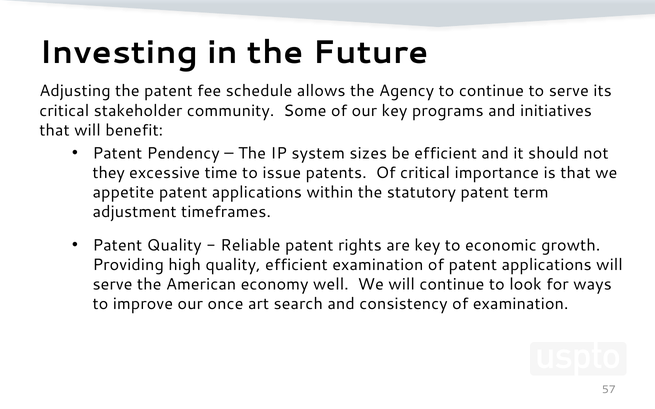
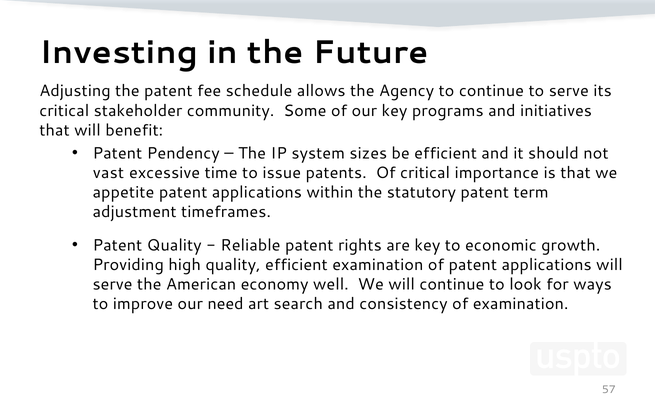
they: they -> vast (108, 173)
once: once -> need (226, 304)
